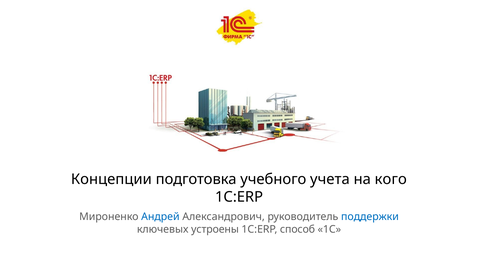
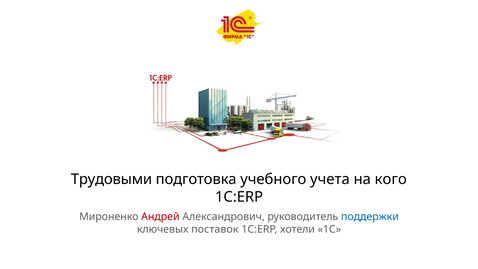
Концепции: Концепции -> Трудовыми (111, 179)
Андрей colour: blue -> red (160, 216)
устроены: устроены -> поставок (215, 229)
способ: способ -> хотели (297, 229)
